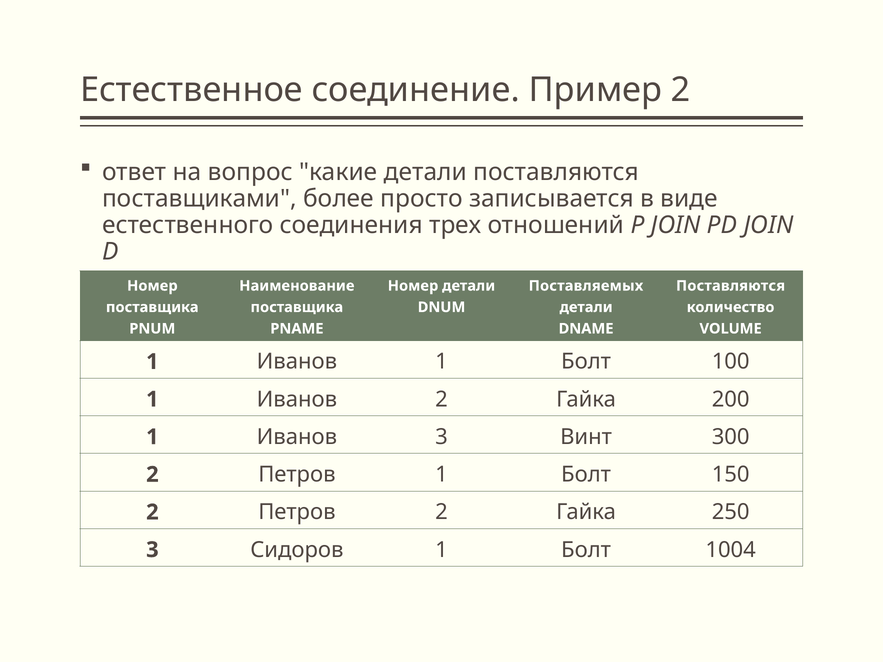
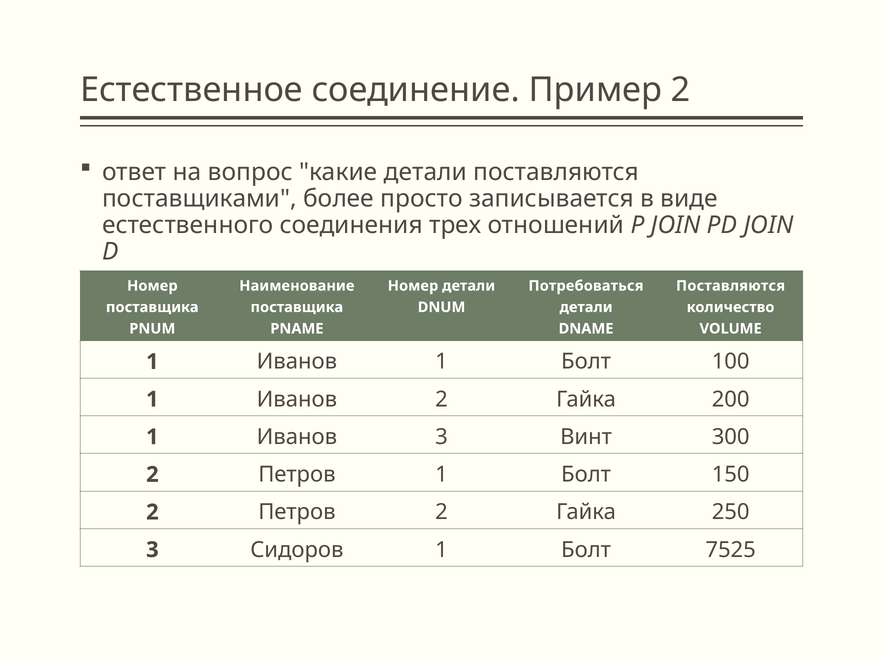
Поставляемых: Поставляемых -> Потребоваться (586, 286)
1004: 1004 -> 7525 (731, 550)
